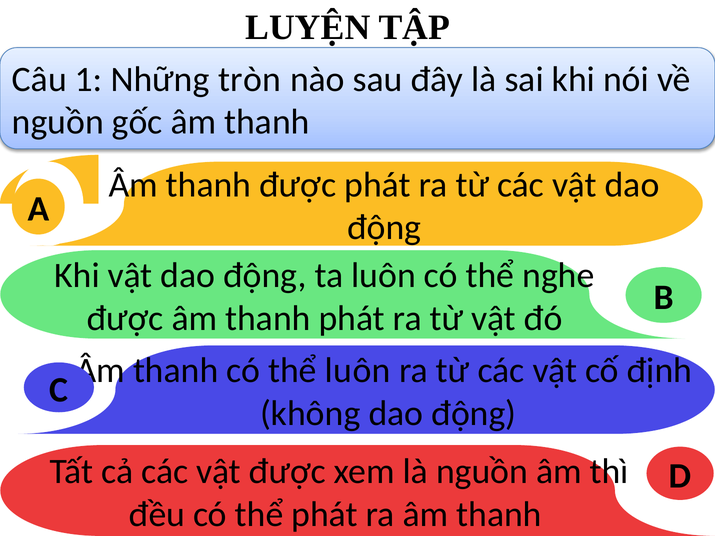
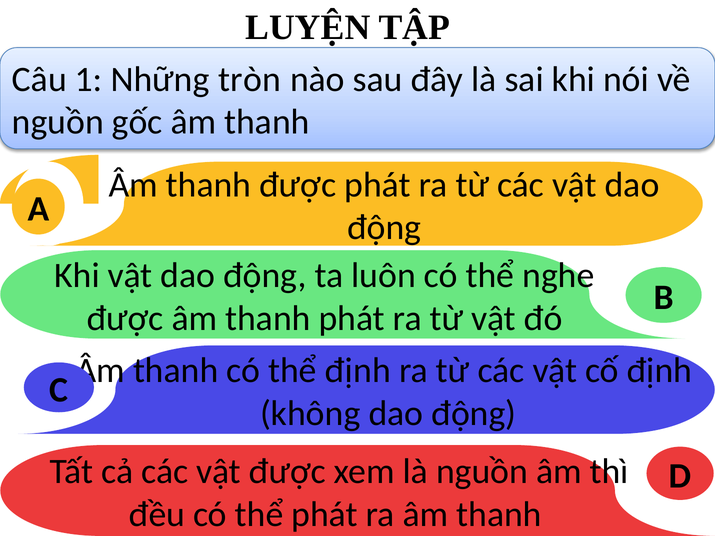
thể luôn: luôn -> định (358, 371)
